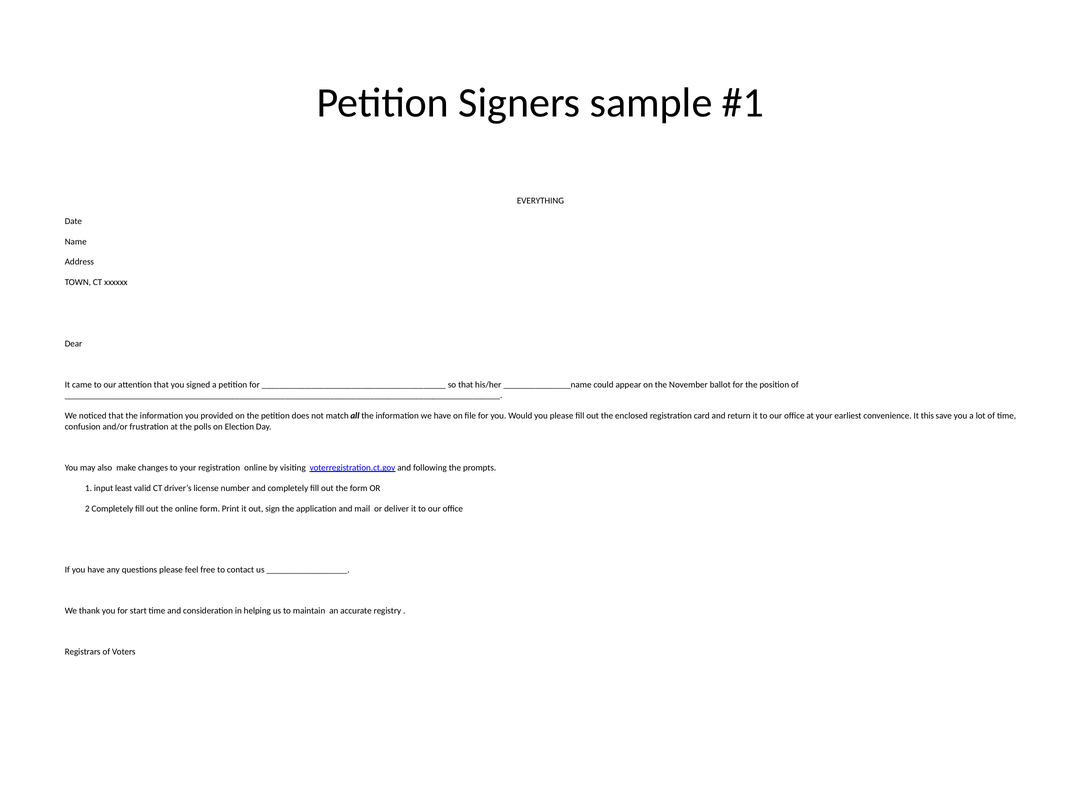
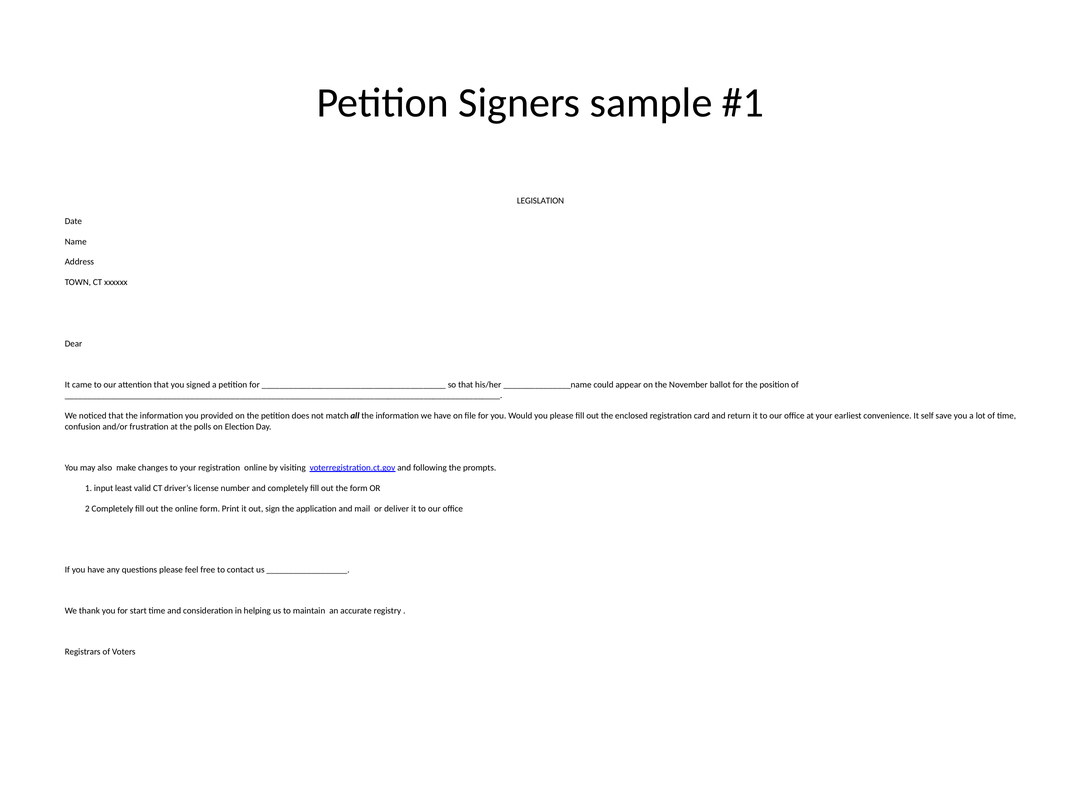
EVERYTHING: EVERYTHING -> LEGISLATION (541, 201)
this: this -> self (927, 416)
